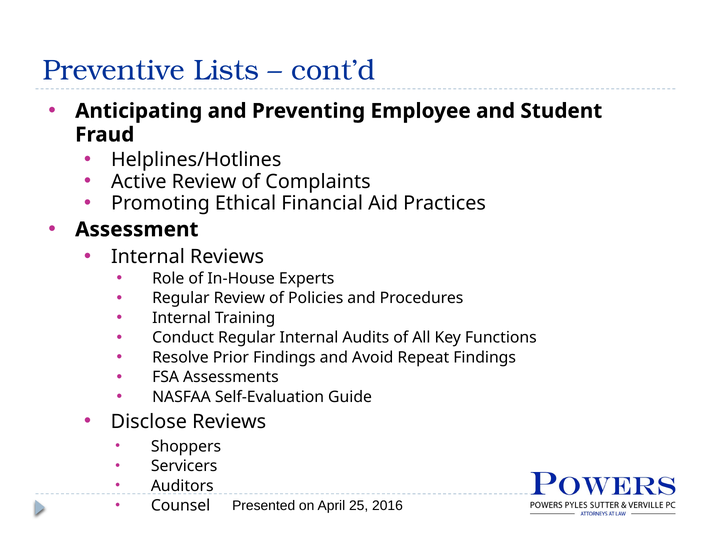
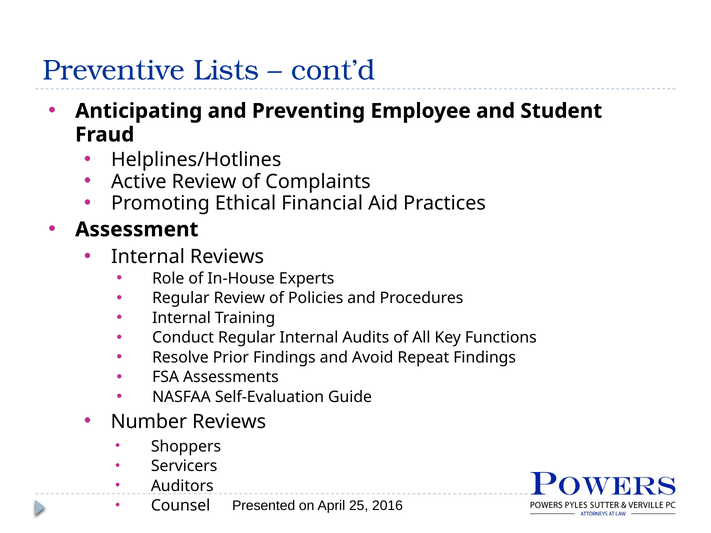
Disclose: Disclose -> Number (149, 422)
